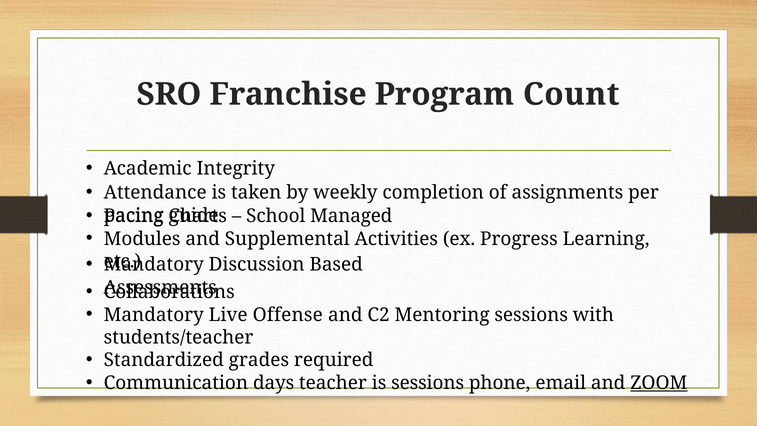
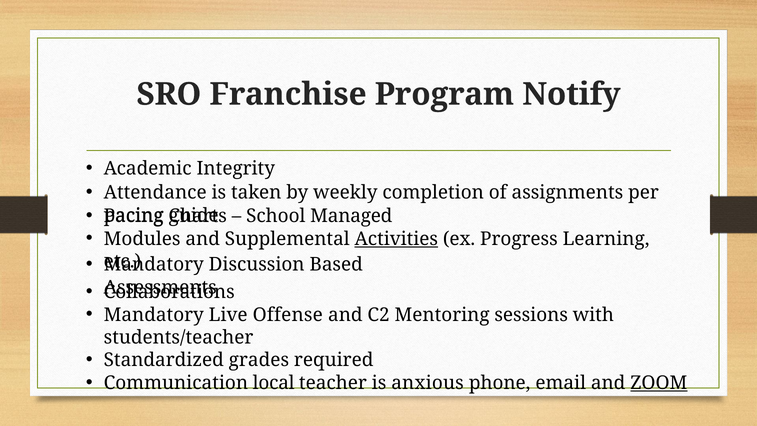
Count: Count -> Notify (571, 94)
Activities underline: none -> present (396, 239)
days: days -> local (274, 383)
is sessions: sessions -> anxious (428, 383)
